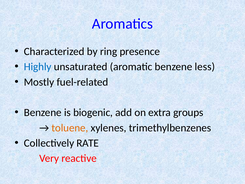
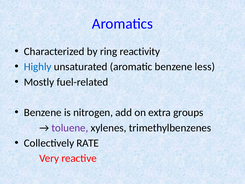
presence: presence -> reactivity (140, 51)
biogenic: biogenic -> nitrogen (93, 112)
toluene colour: orange -> purple (70, 128)
